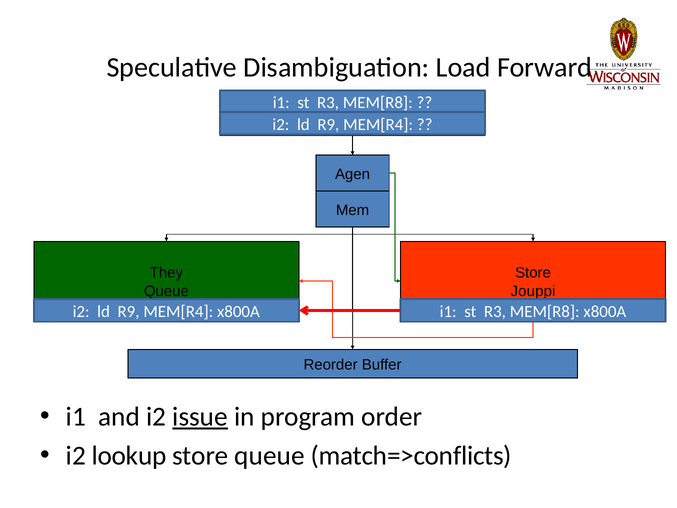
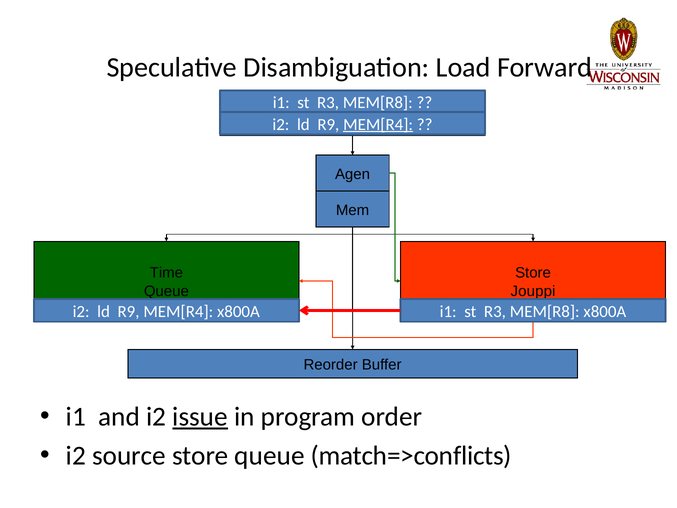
MEM[R4 underline: none -> present (378, 124)
They: They -> Time (166, 273)
lookup: lookup -> source (129, 455)
